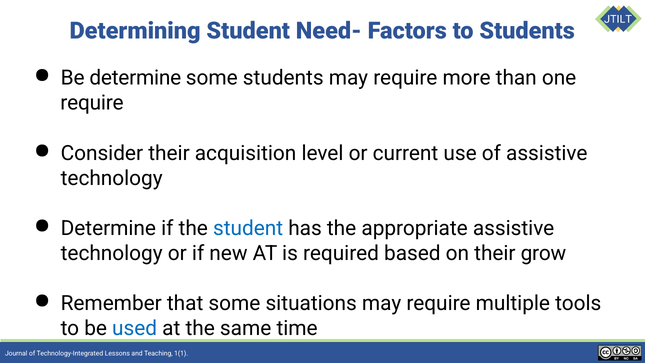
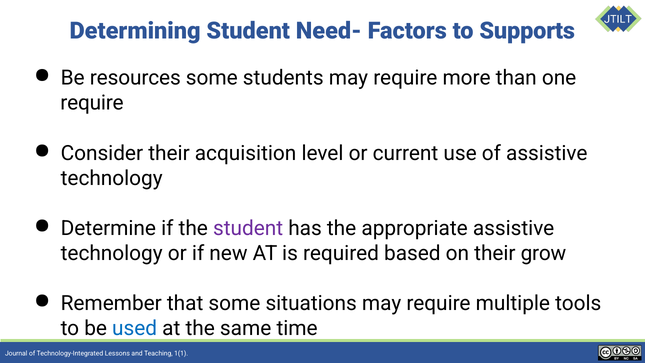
to Students: Students -> Supports (527, 31)
Be determine: determine -> resources (135, 78)
student colour: blue -> purple (248, 228)
